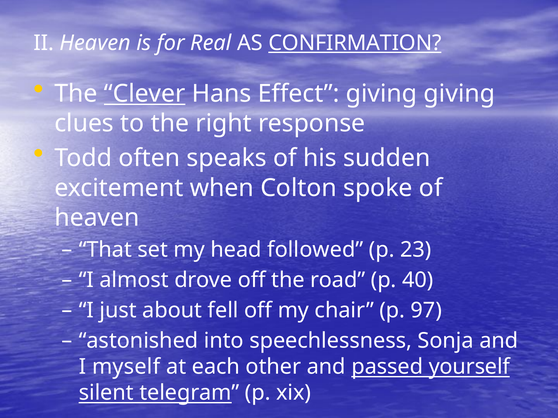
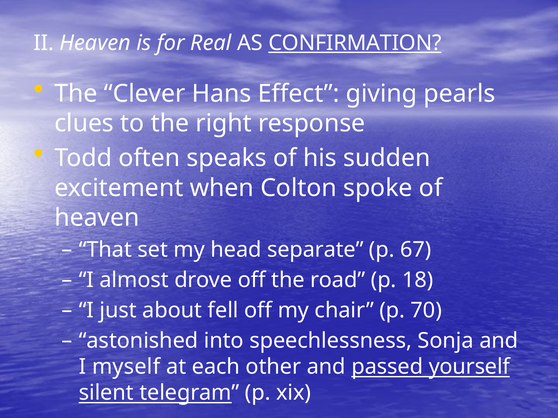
Clever underline: present -> none (145, 94)
giving giving: giving -> pearls (459, 94)
followed: followed -> separate (315, 250)
23: 23 -> 67 (416, 250)
40: 40 -> 18 (418, 280)
97: 97 -> 70 (426, 311)
